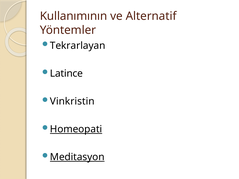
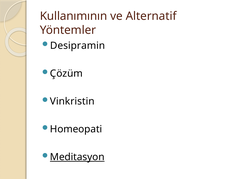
Tekrarlayan: Tekrarlayan -> Desipramin (78, 46)
Latince: Latince -> Çözüm (66, 74)
Homeopati underline: present -> none (76, 129)
